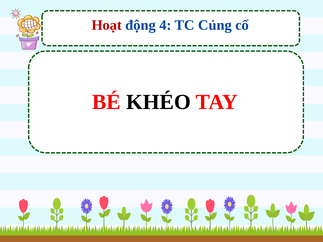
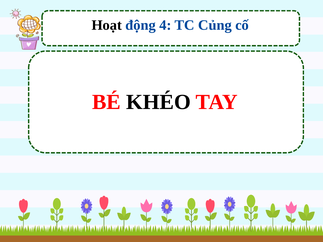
Hoạt colour: red -> black (107, 25)
